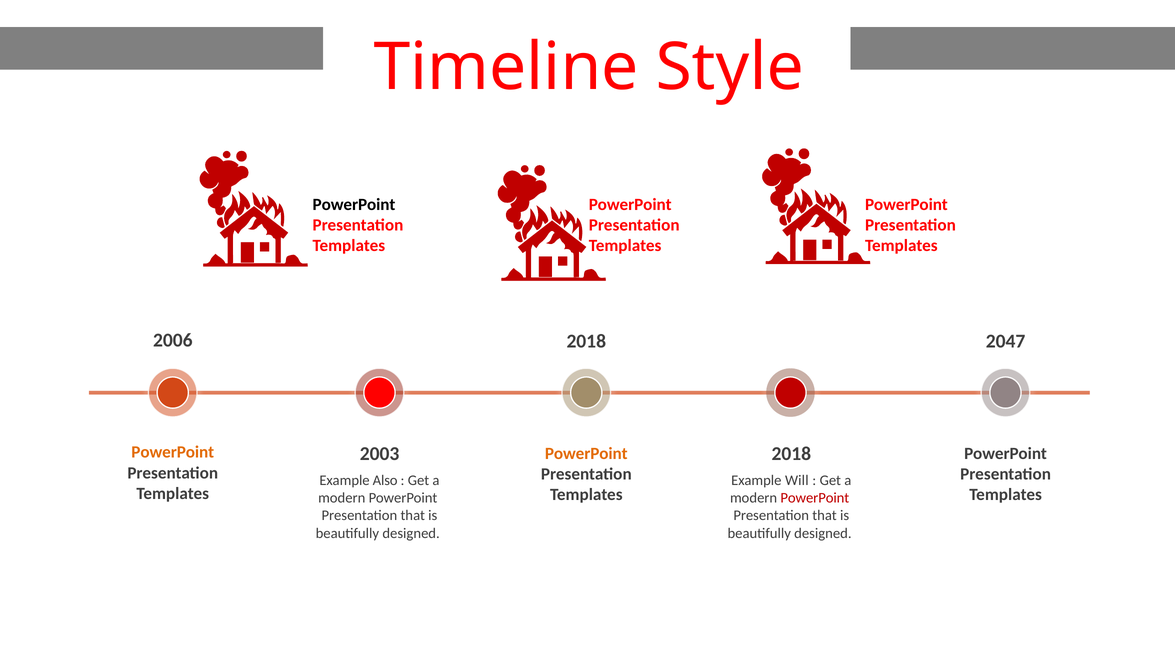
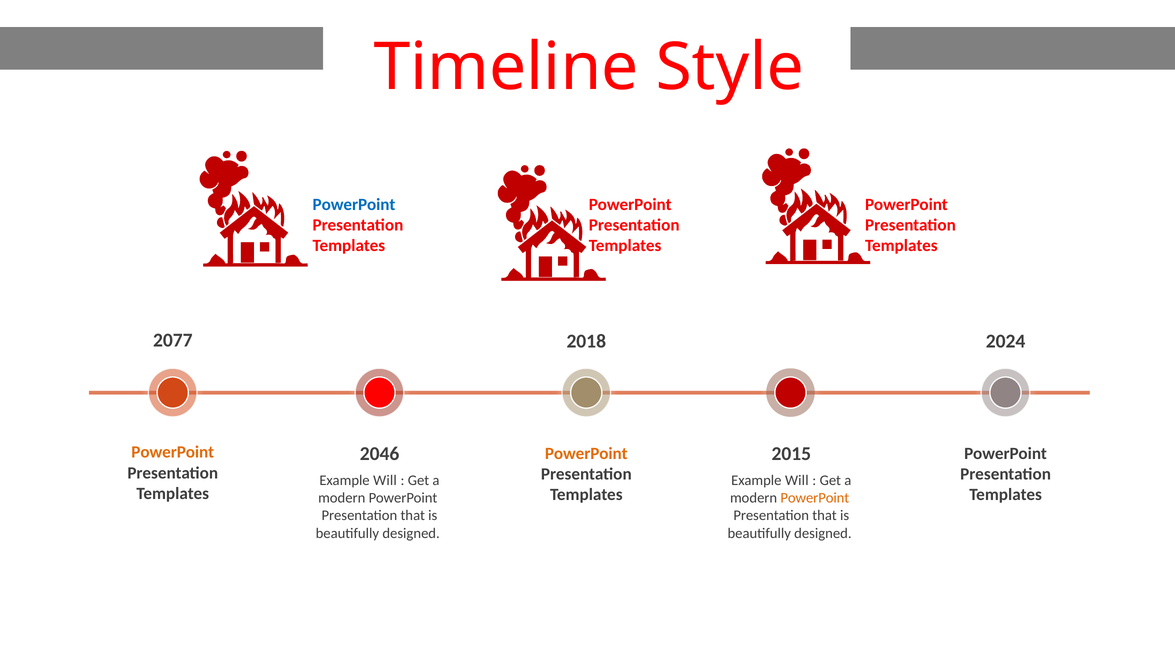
PowerPoint colour: black -> blue (354, 204)
2006: 2006 -> 2077 (173, 340)
2047: 2047 -> 2024 (1006, 341)
2003: 2003 -> 2046 (380, 454)
2018: 2018 -> 2015 (791, 454)
Also: Also -> Will (385, 480)
PowerPoint colour: red -> orange (815, 498)
